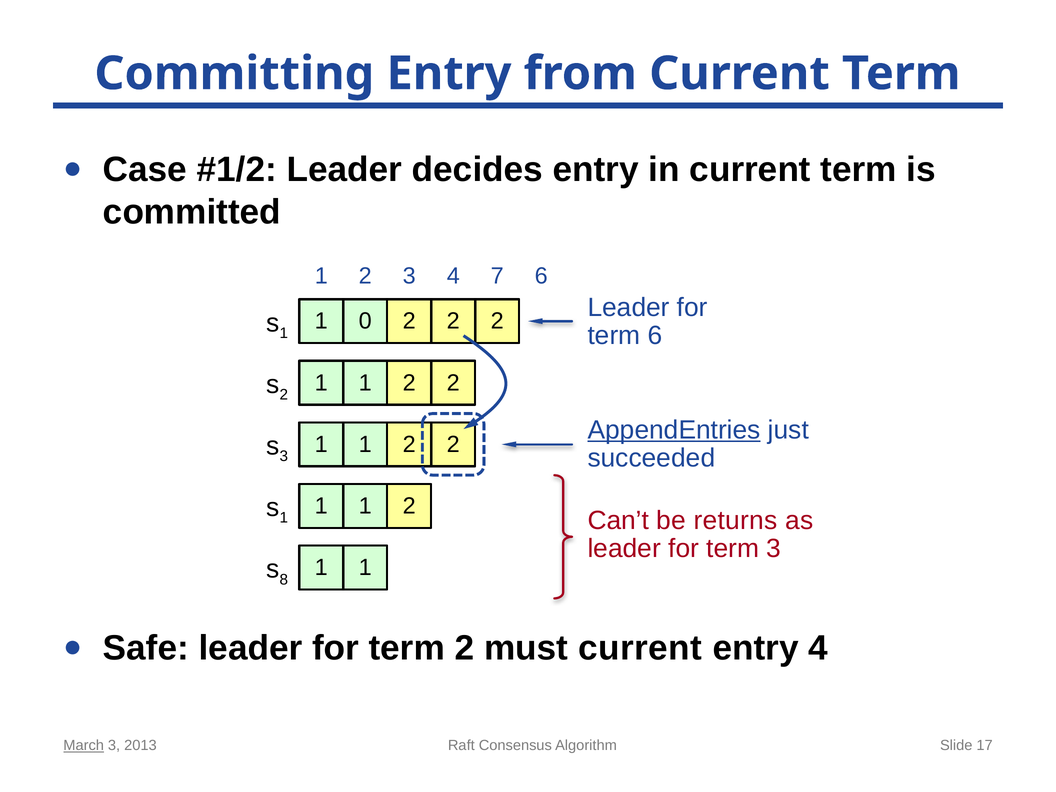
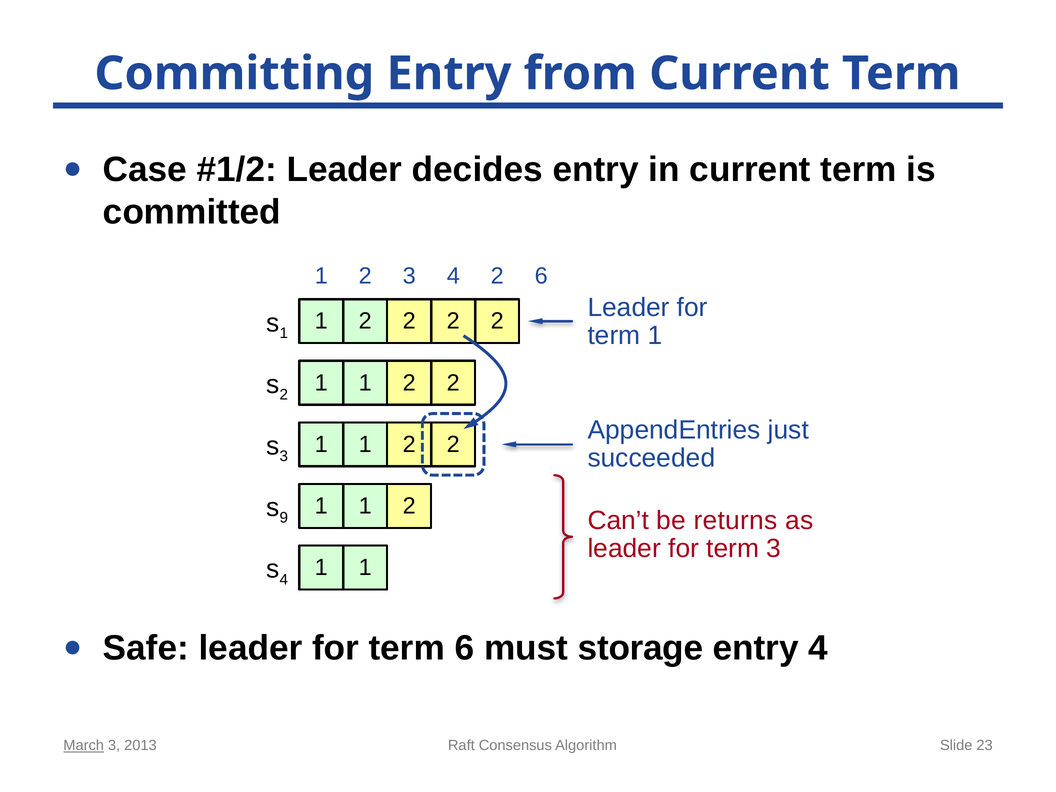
3 4 7: 7 -> 2 (497, 276)
0: 0 -> 2 (365, 321)
6: 6 -> 1 (655, 336)
AppendEntries underline: present -> none (674, 430)
1: 1 -> 9 (284, 518)
8: 8 -> 4 (284, 580)
term 2: 2 -> 6 (464, 648)
must current: current -> storage (640, 648)
17: 17 -> 23 (985, 745)
